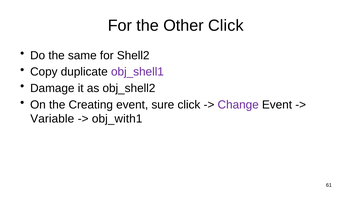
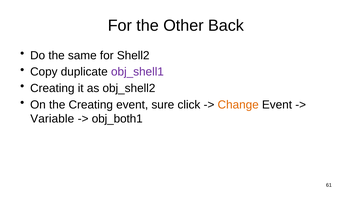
Other Click: Click -> Back (226, 26)
Damage: Damage -> Creating (52, 88)
Change colour: purple -> orange (238, 105)
obj_with1: obj_with1 -> obj_both1 (117, 119)
